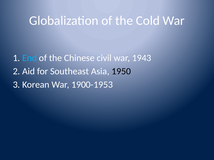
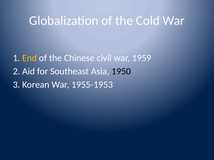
End colour: light blue -> yellow (30, 58)
1943: 1943 -> 1959 (142, 58)
1900-1953: 1900-1953 -> 1955-1953 (92, 85)
